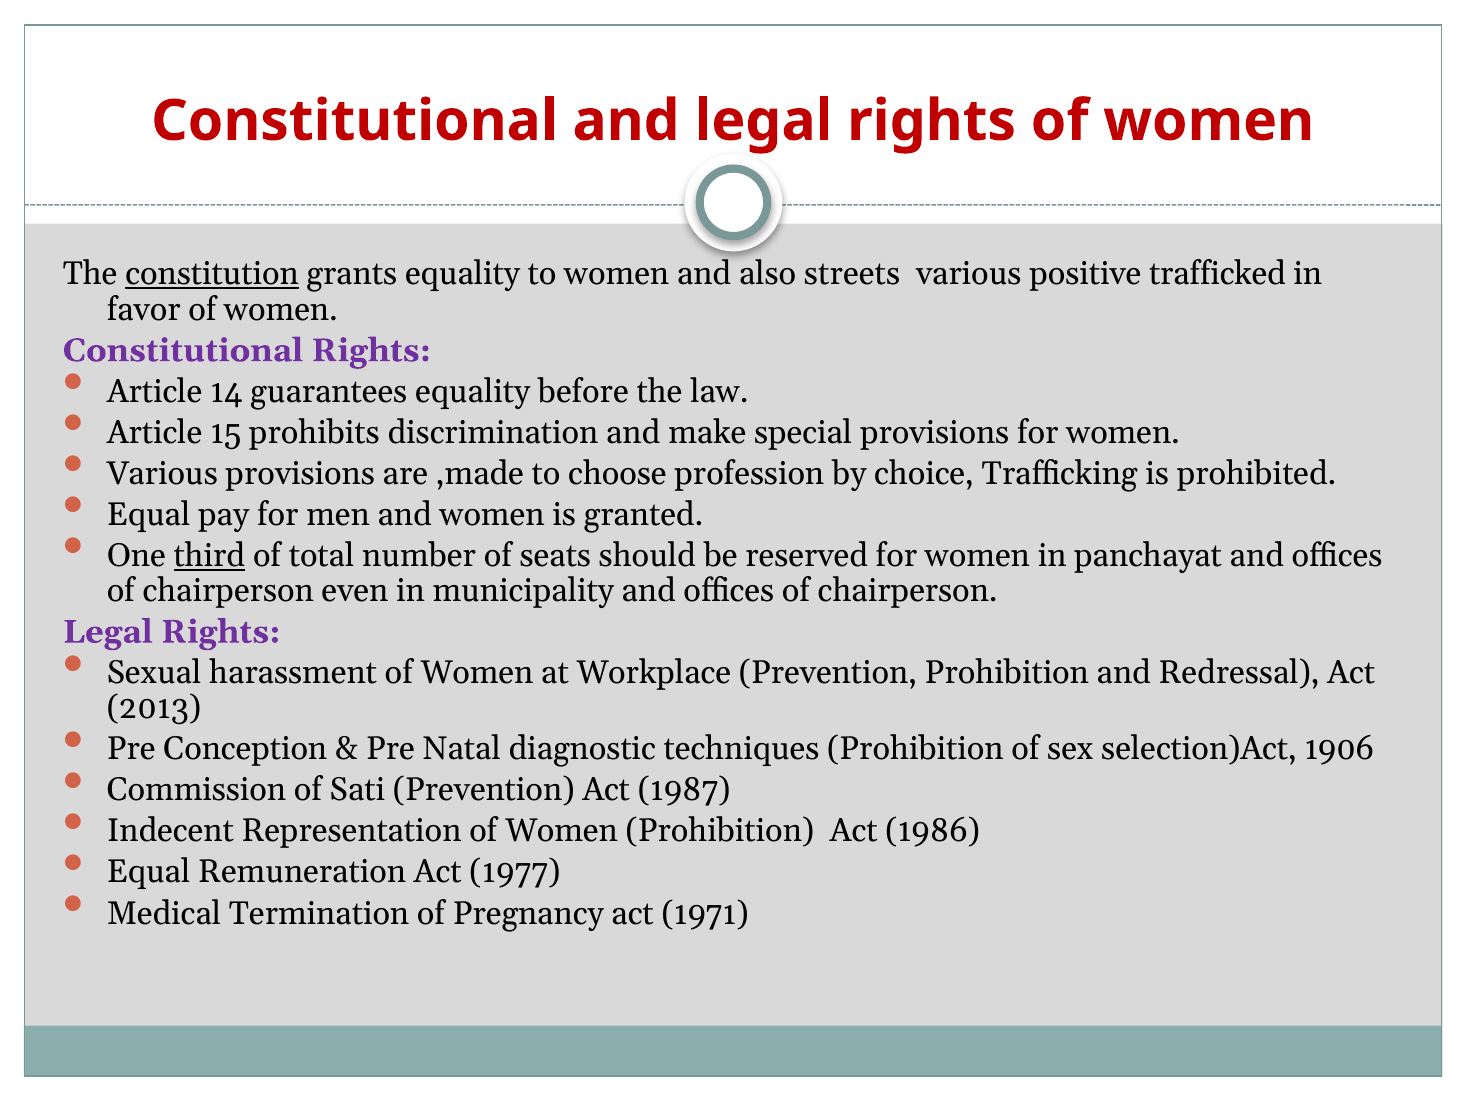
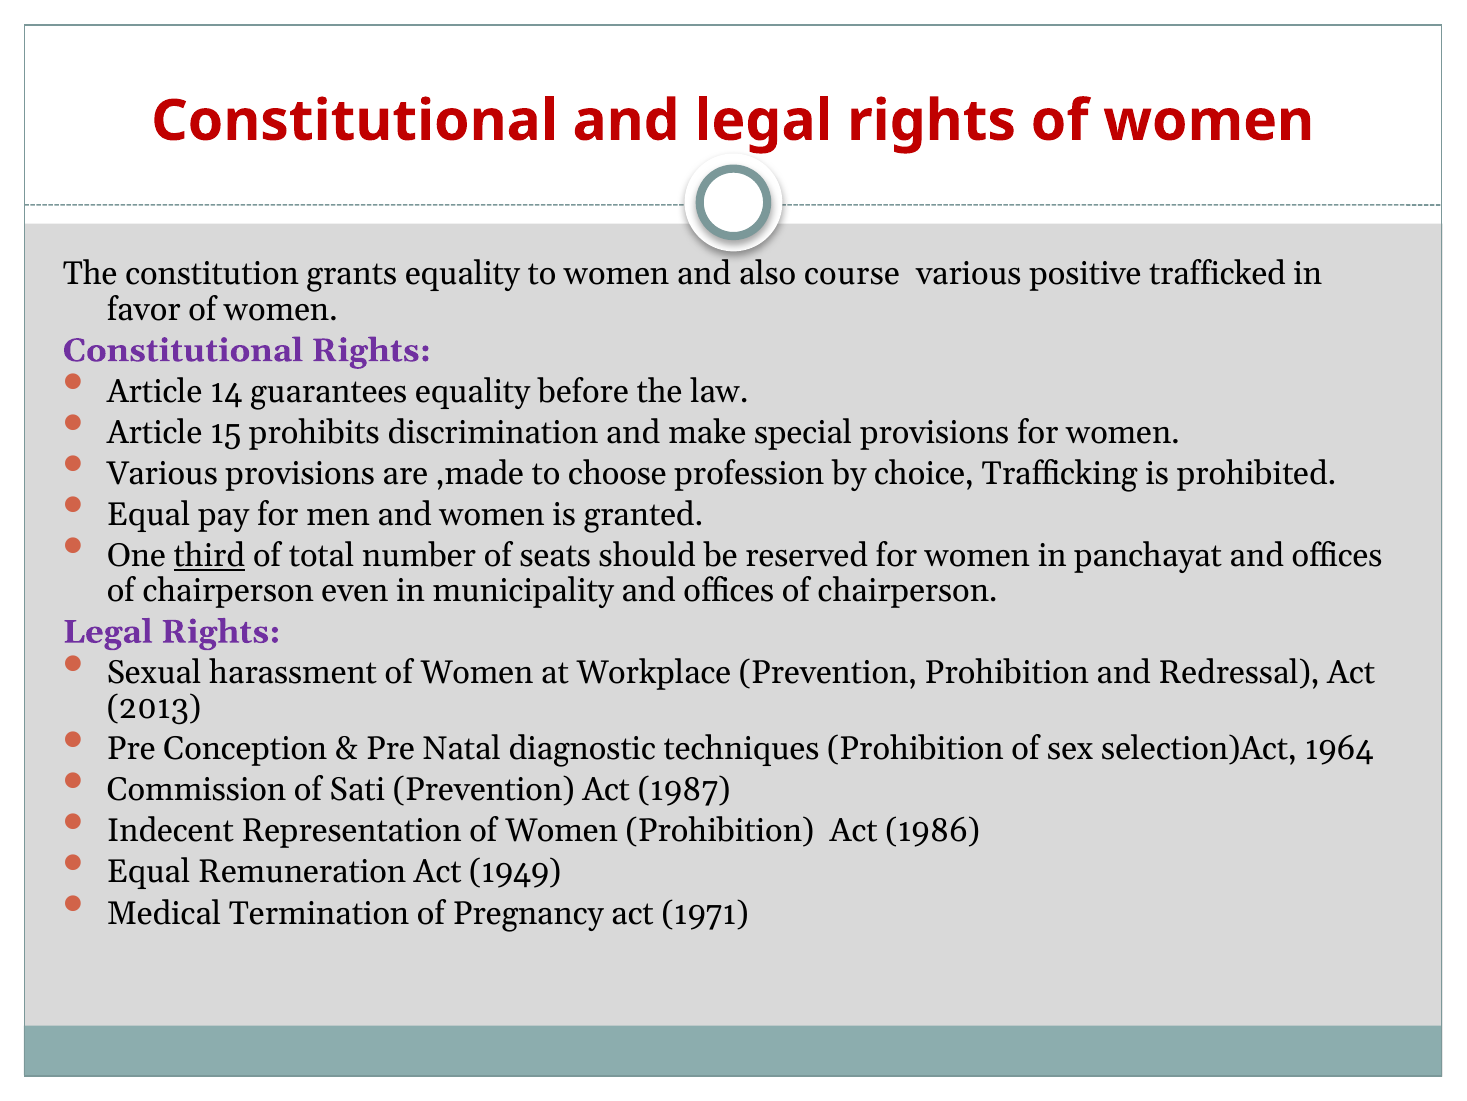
constitution underline: present -> none (212, 274)
streets: streets -> course (852, 274)
1906: 1906 -> 1964 (1339, 749)
1977: 1977 -> 1949 (515, 872)
